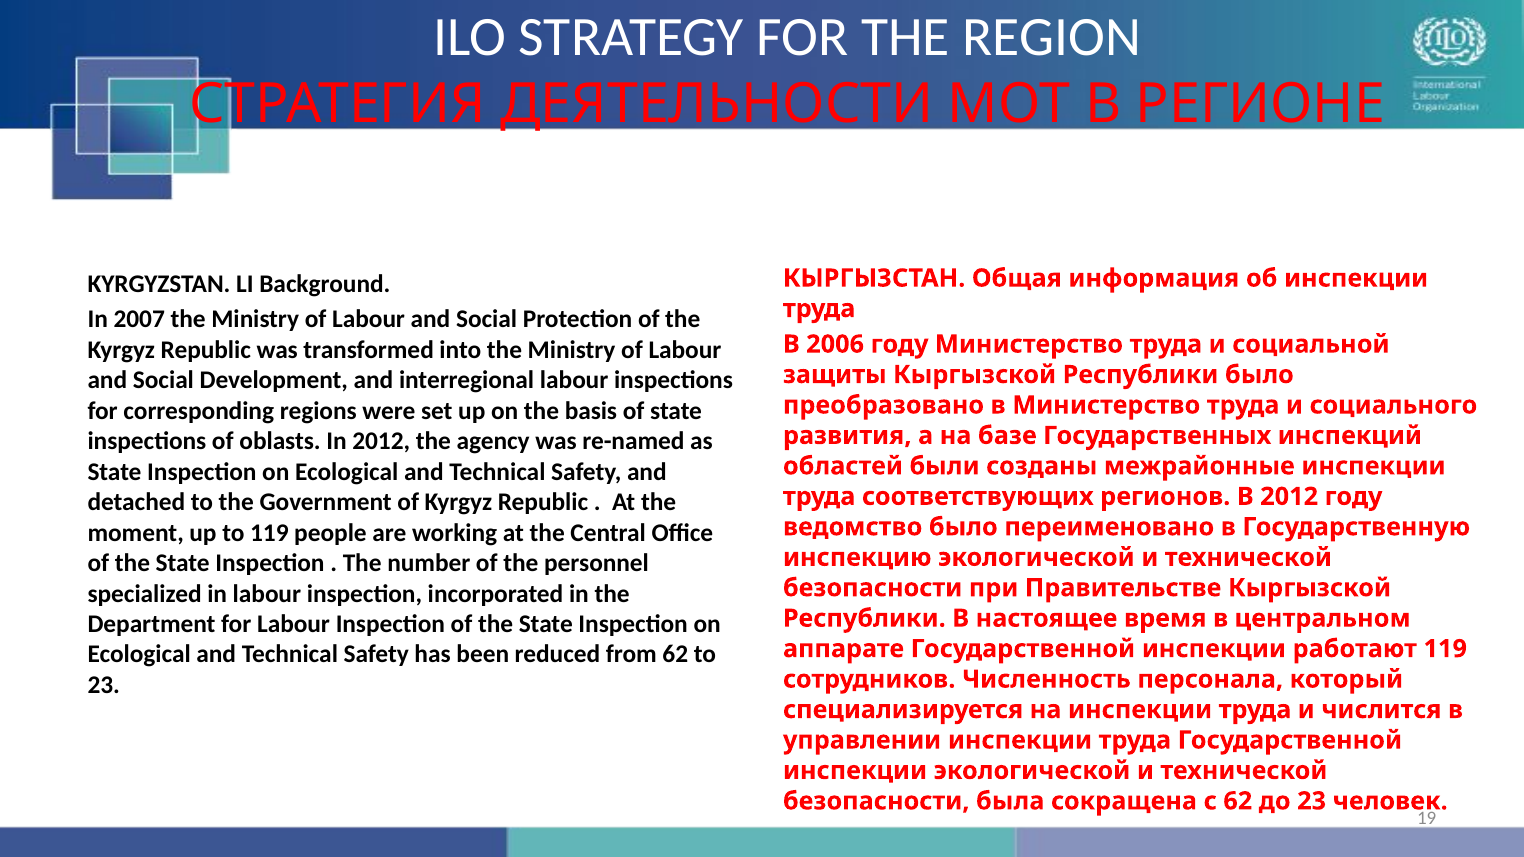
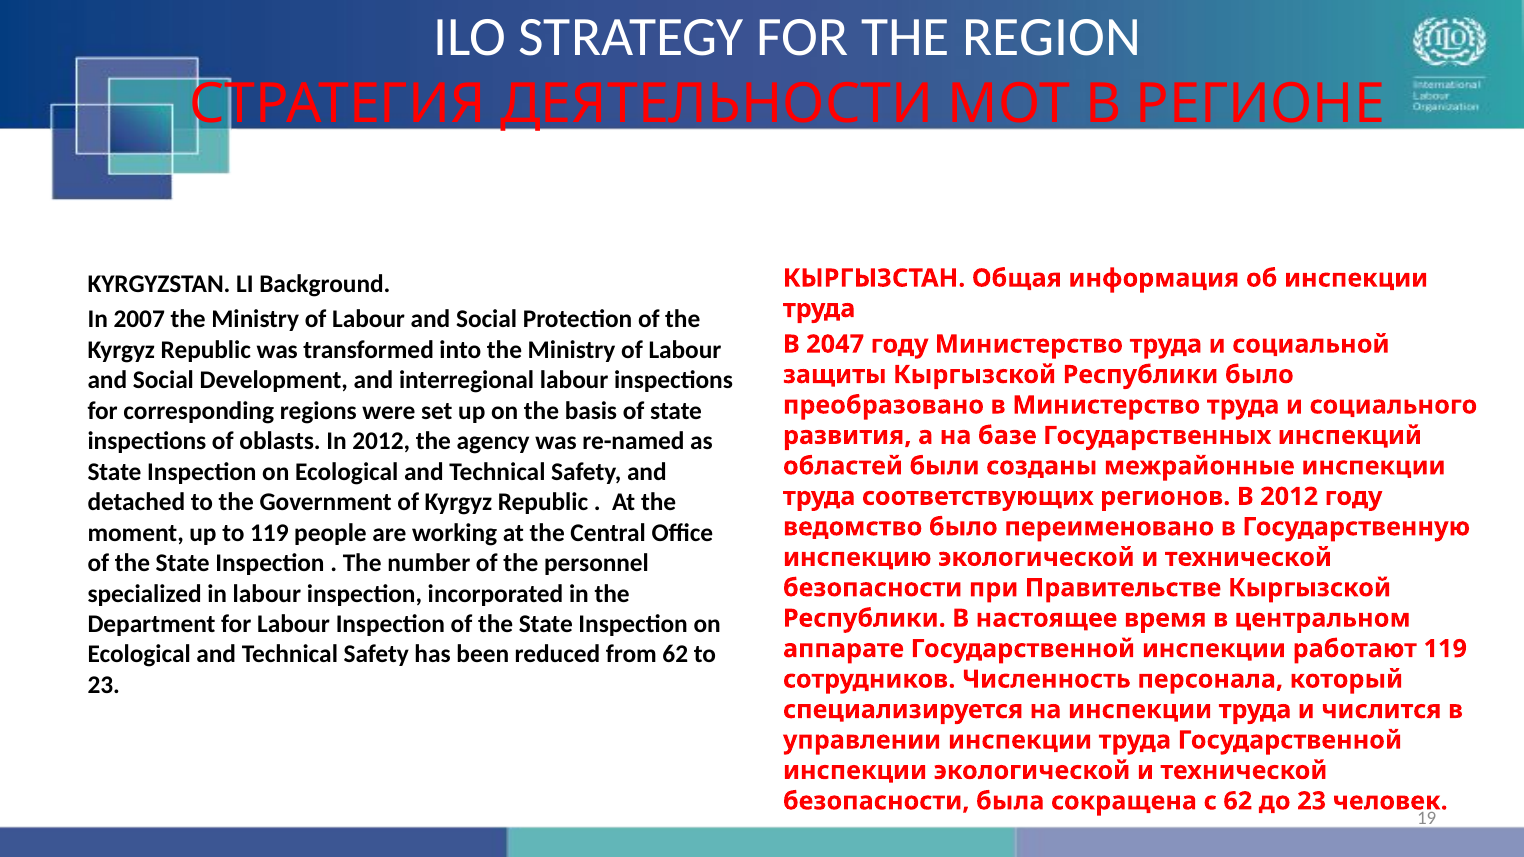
2006: 2006 -> 2047 (835, 344)
